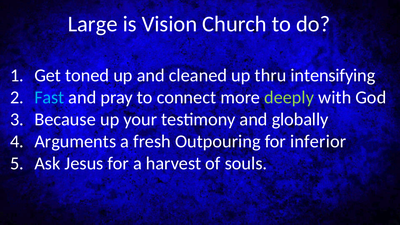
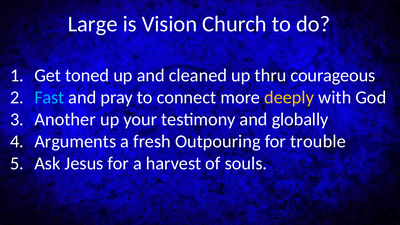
intensifying: intensifying -> courageous (333, 75)
deeply colour: light green -> yellow (289, 97)
Because: Because -> Another (65, 119)
inferior: inferior -> trouble (318, 141)
